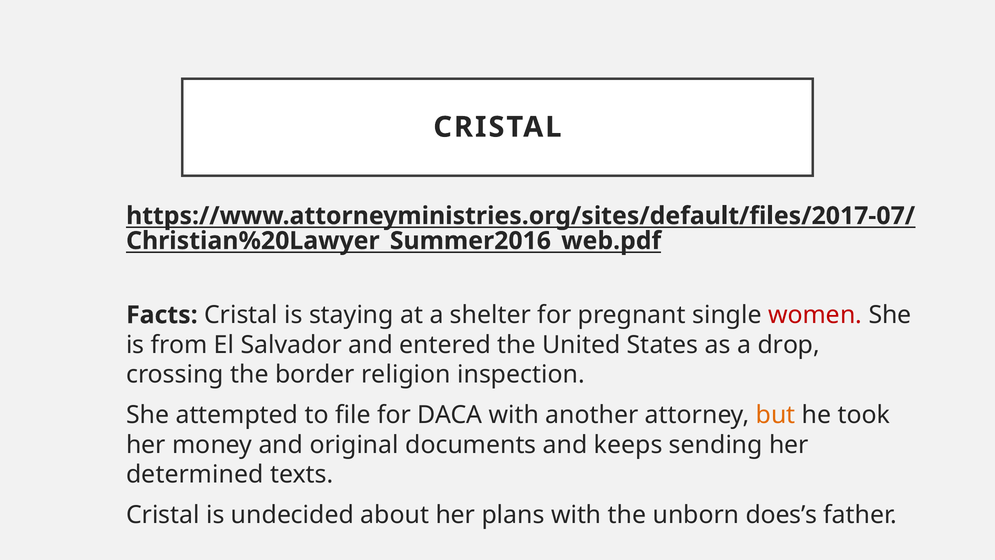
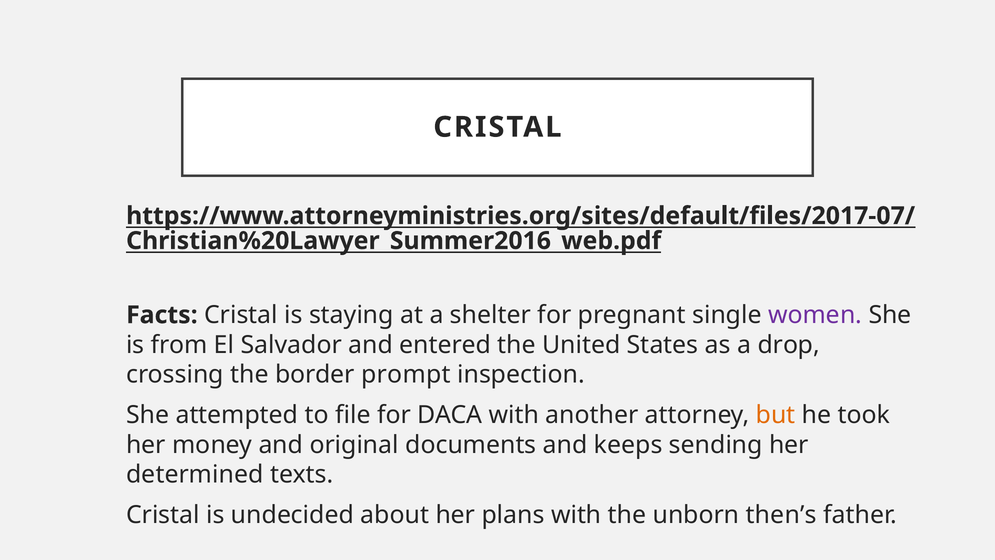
women colour: red -> purple (815, 315)
religion: religion -> prompt (406, 375)
does’s: does’s -> then’s (781, 515)
